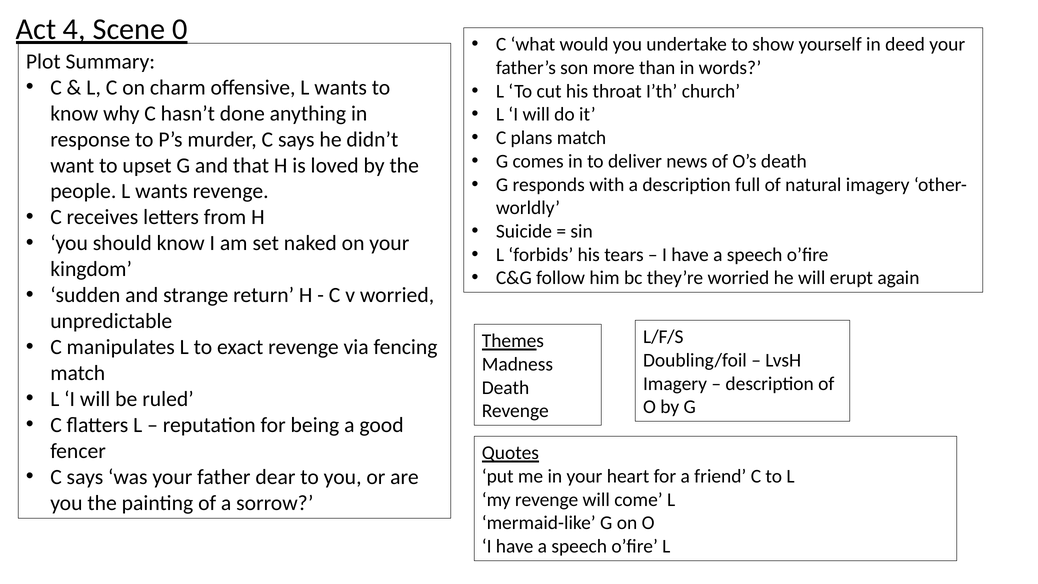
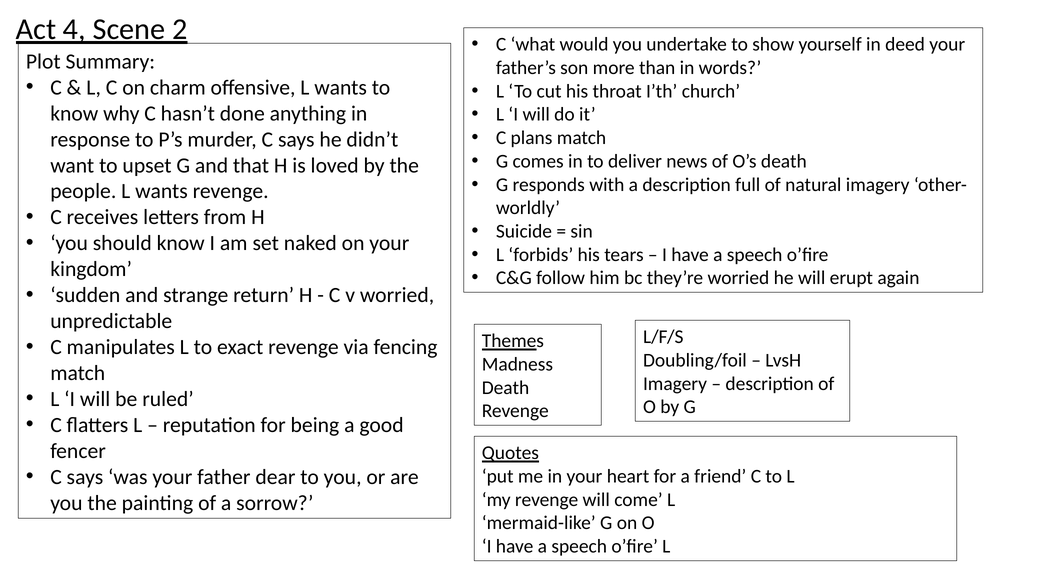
0: 0 -> 2 (180, 29)
